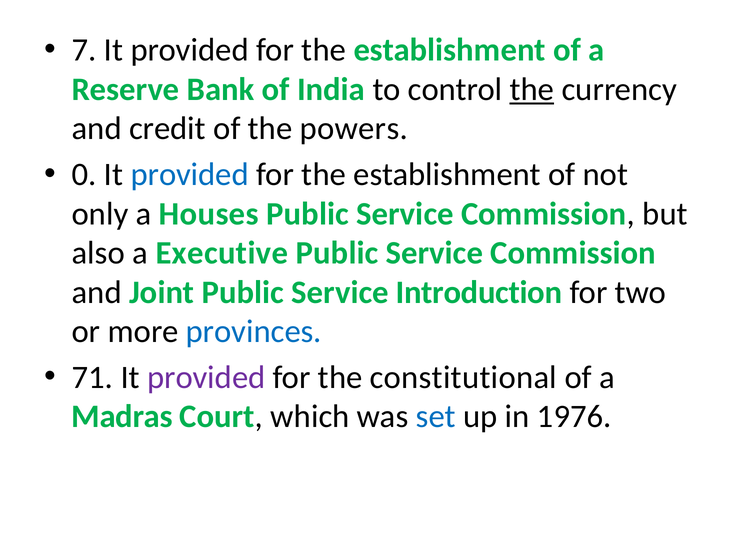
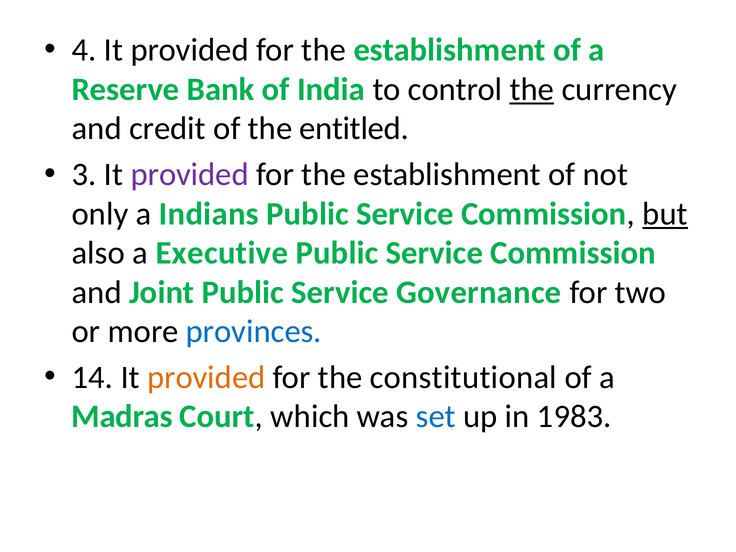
7: 7 -> 4 (84, 50)
powers: powers -> entitled (354, 129)
0: 0 -> 3 (84, 174)
provided colour: blue -> purple (190, 174)
Houses: Houses -> Indians (209, 214)
but underline: none -> present (665, 214)
Introduction: Introduction -> Governance (479, 292)
71: 71 -> 14 (92, 377)
provided colour: purple -> orange (206, 377)
1976: 1976 -> 1983 (574, 417)
